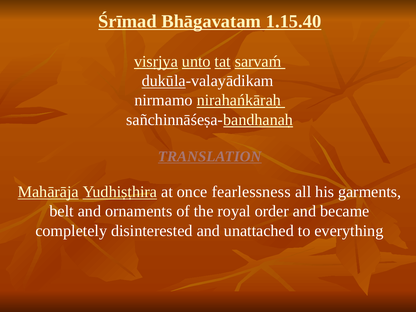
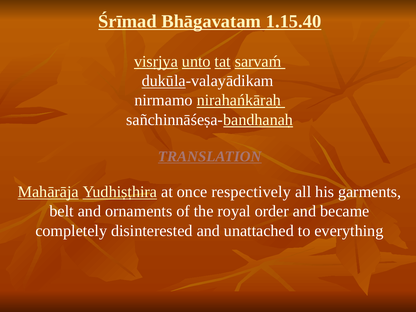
fearlessness: fearlessness -> respectively (251, 192)
